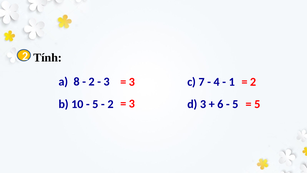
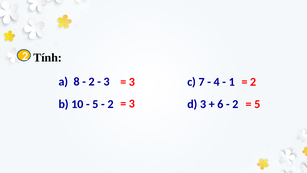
5: 5 -> 2 (235, 104)
